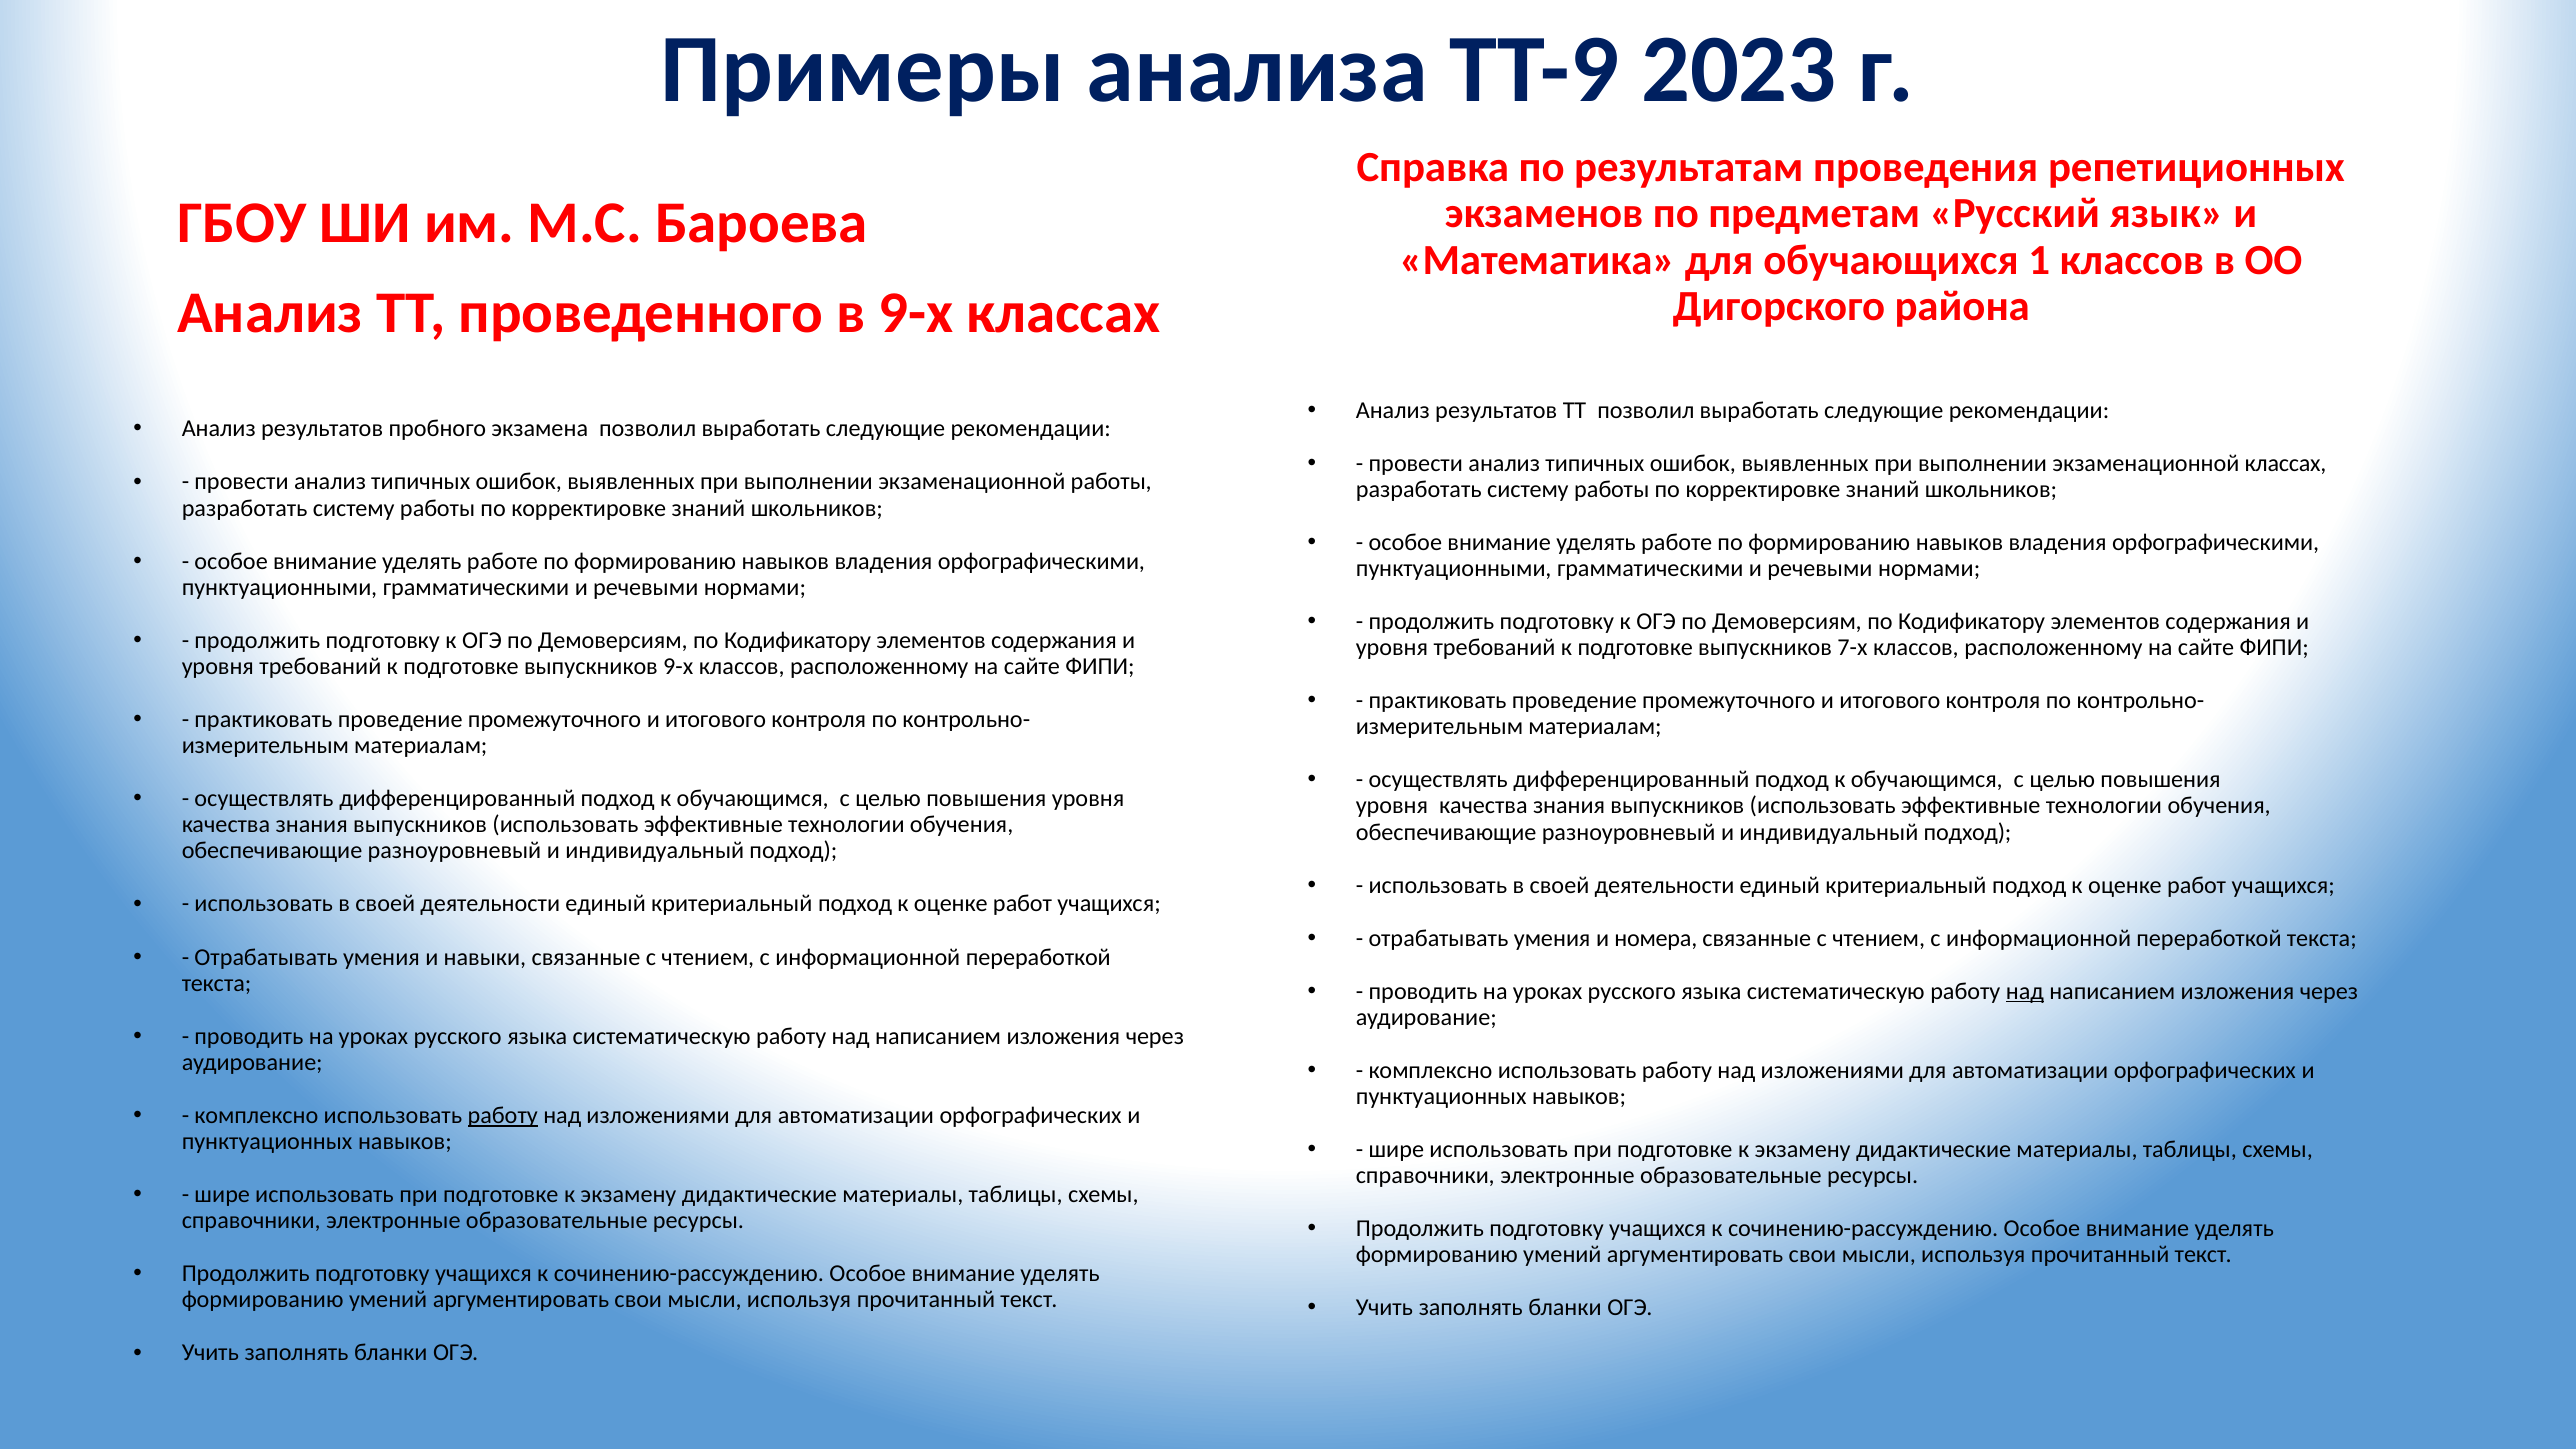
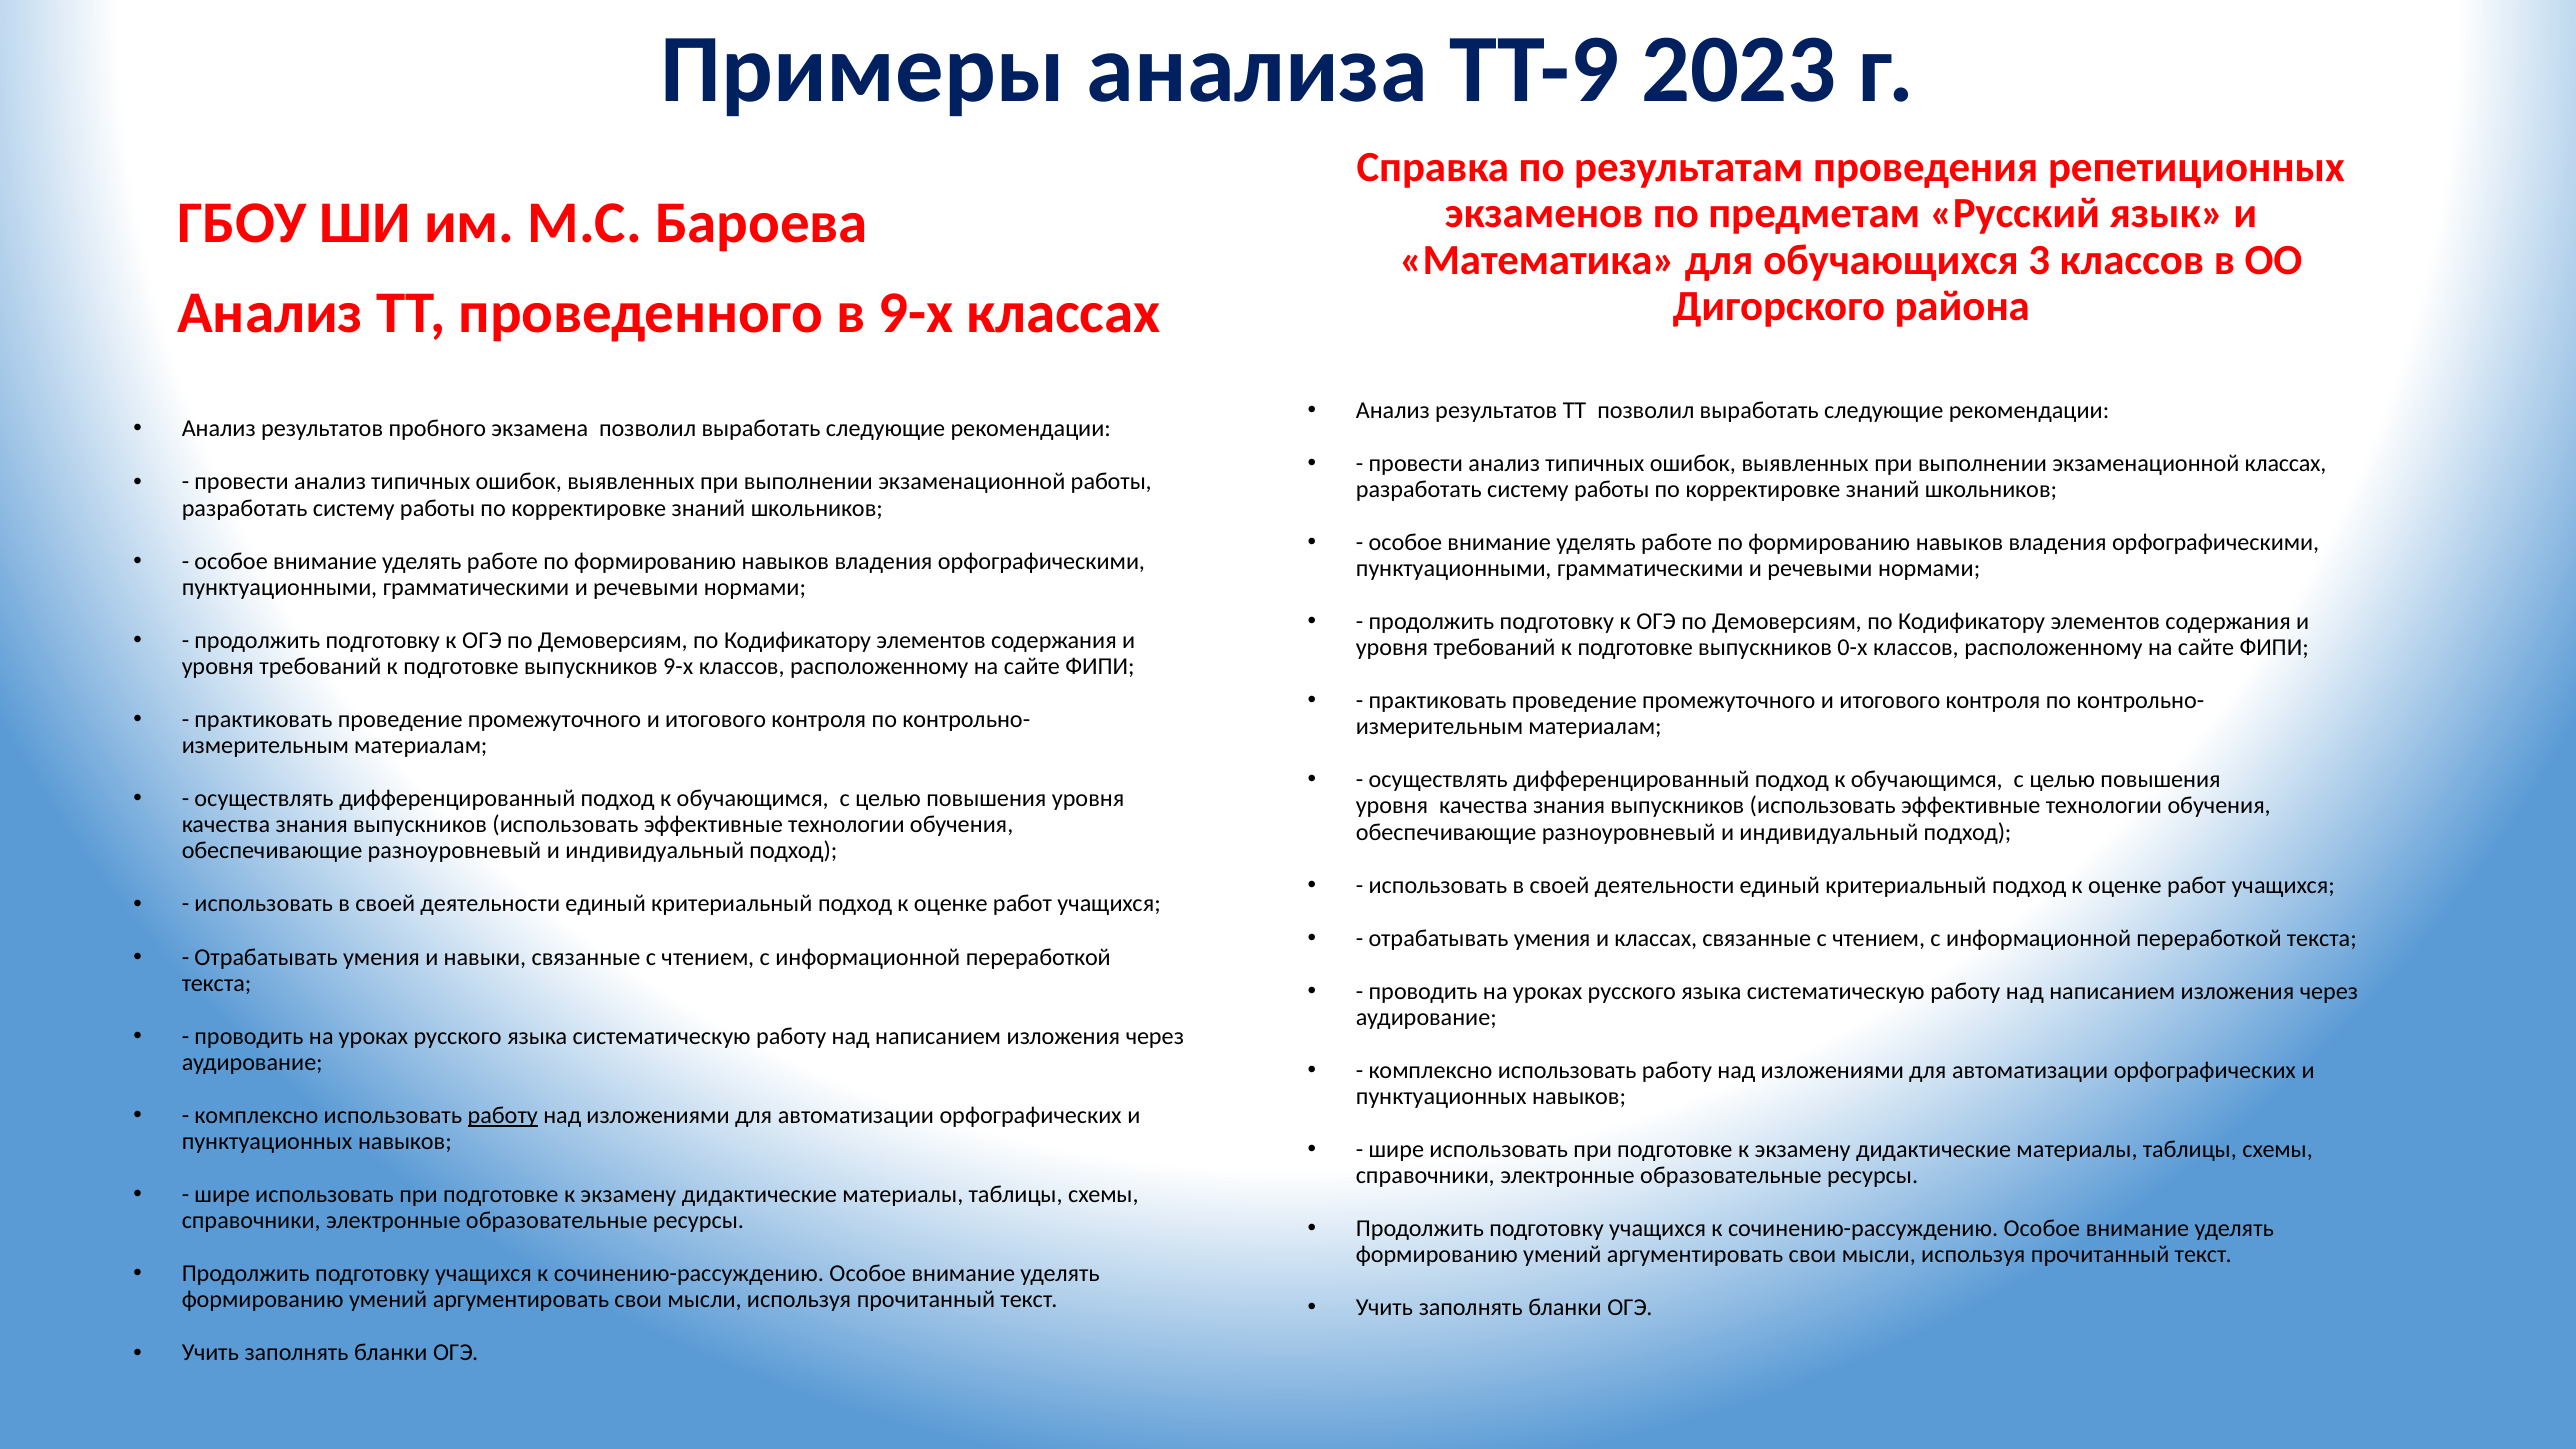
1: 1 -> 3 (2039, 260)
7-х: 7-х -> 0-х (1852, 648)
и номера: номера -> классах (1656, 938)
над underline: present -> none (2025, 991)
